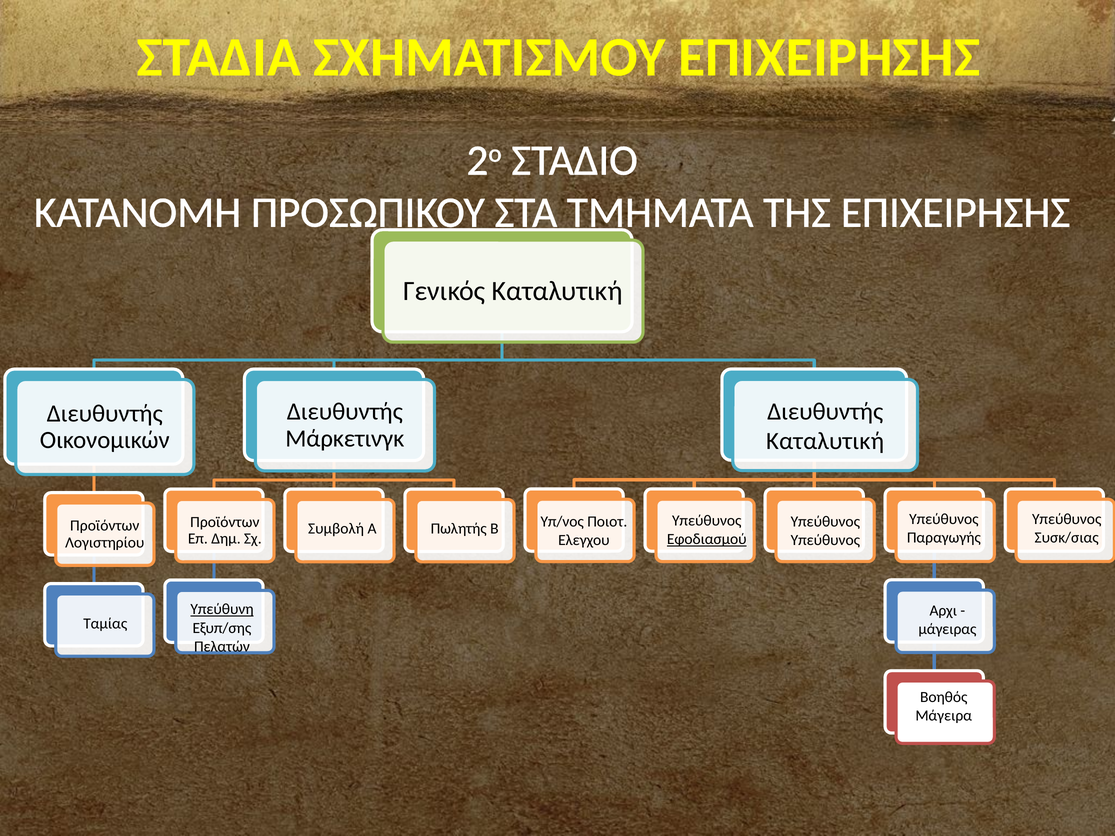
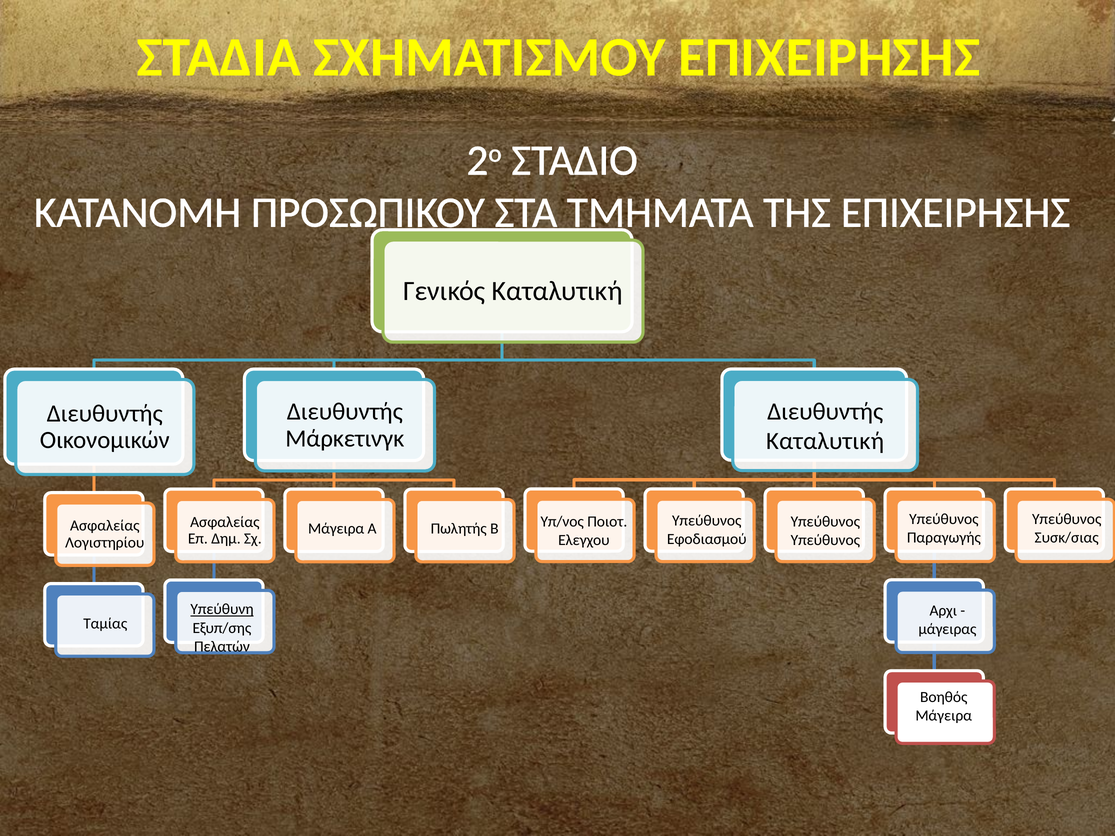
Προϊόντων: Προϊόντων -> Ασφαλείας (225, 522)
Προϊόντων: Προϊόντων -> Ασφαλείας (105, 526)
Συμβολή: Συμβολή -> Μάγειρα (336, 529)
Εφοδιασμού underline: present -> none (707, 539)
